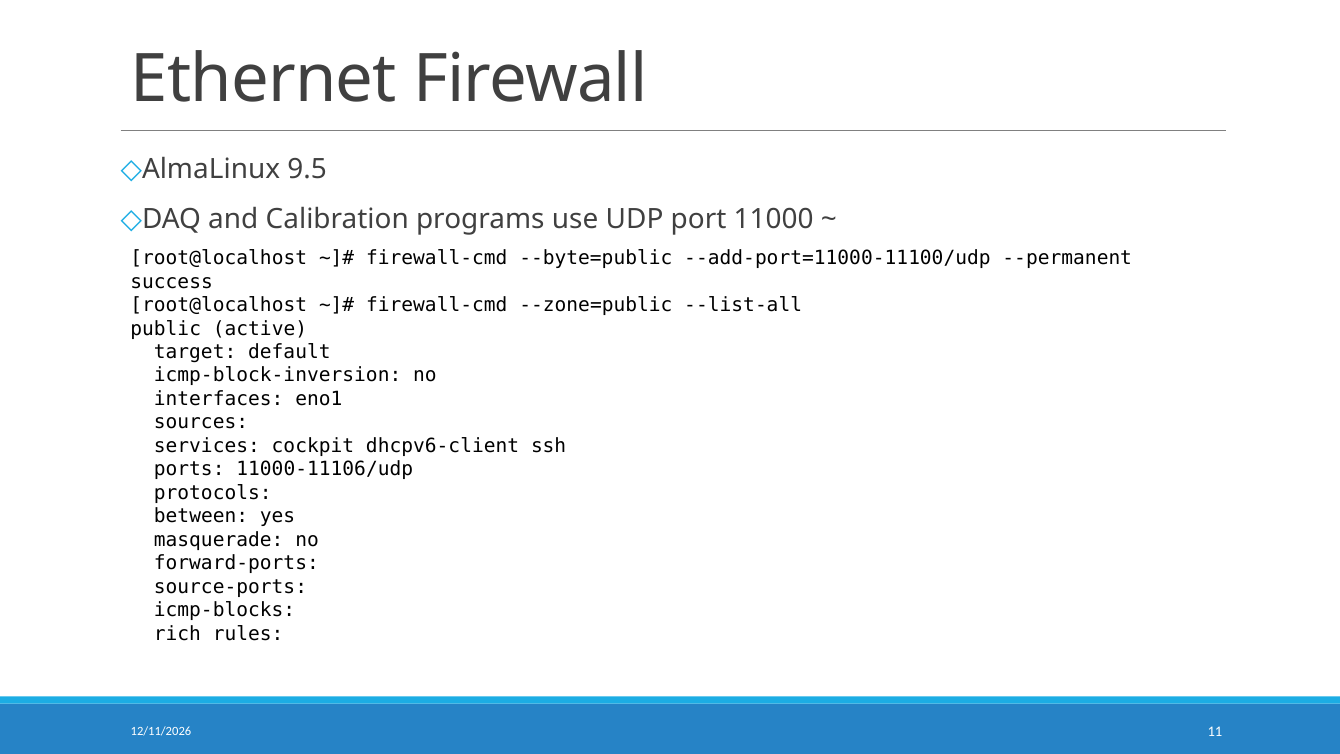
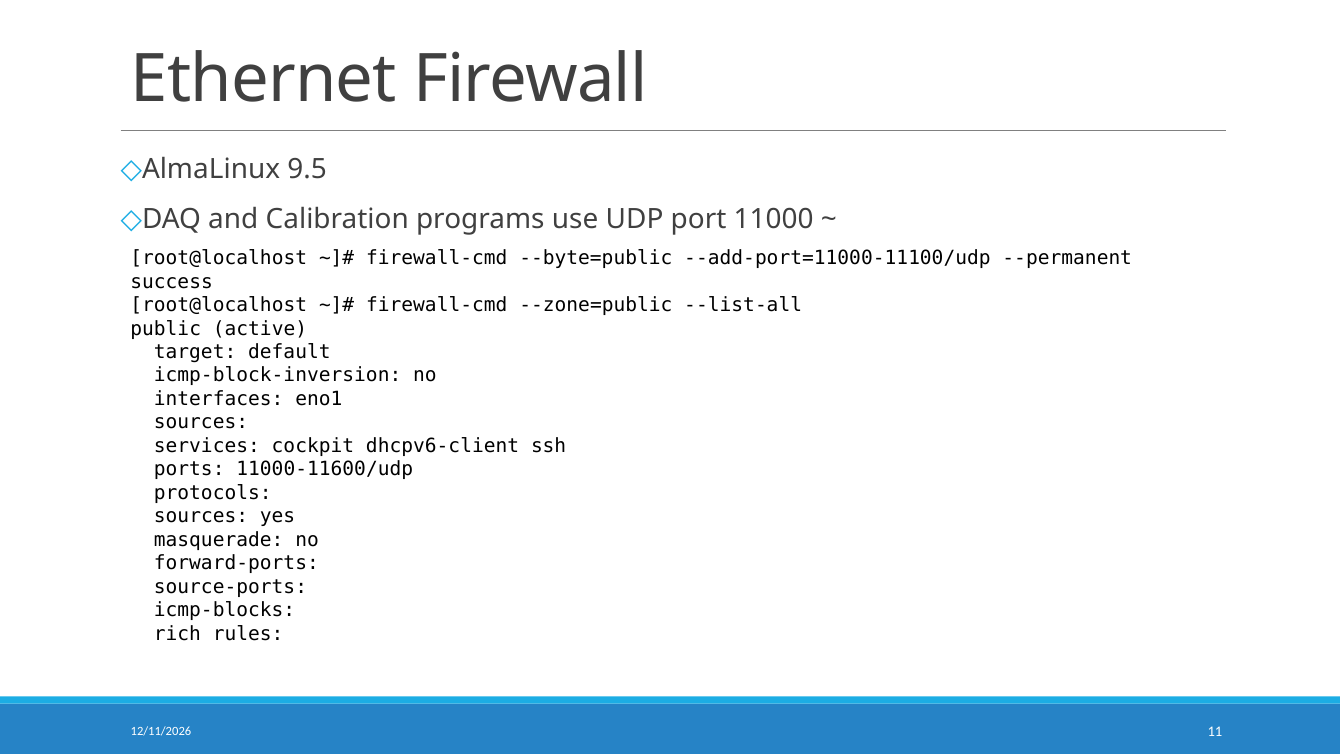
11000-11106/udp: 11000-11106/udp -> 11000-11600/udp (325, 469)
between: between -> sources (201, 516)
